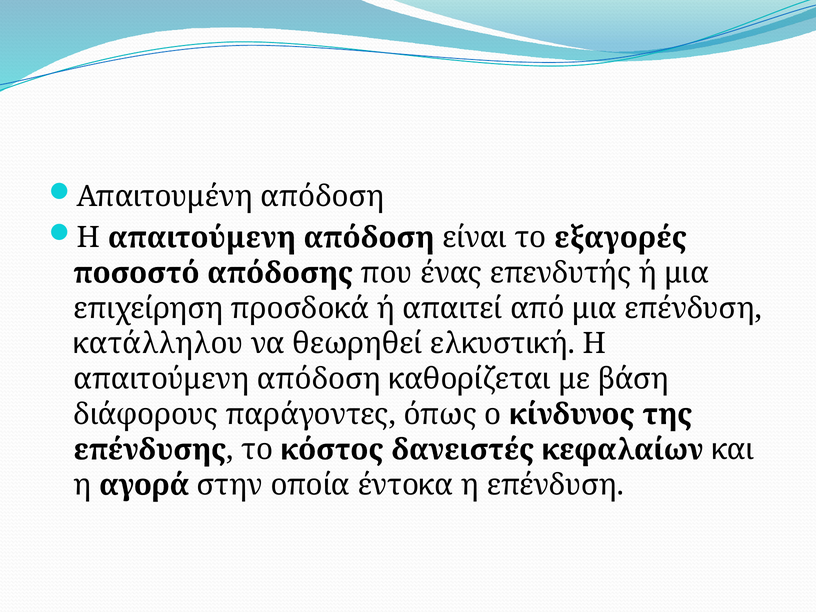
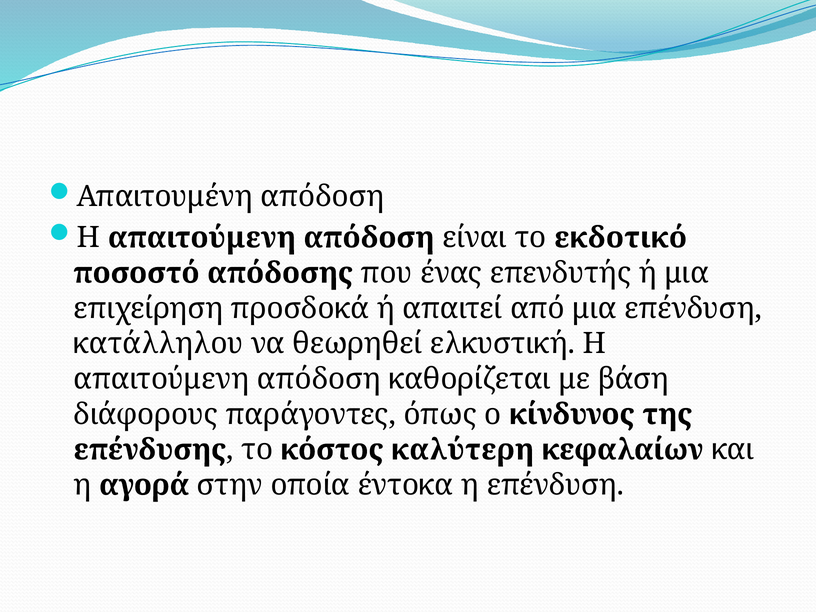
εξαγορές: εξαγορές -> εκδοτικό (620, 238)
δανειστές: δανειστές -> καλύτερη (463, 450)
